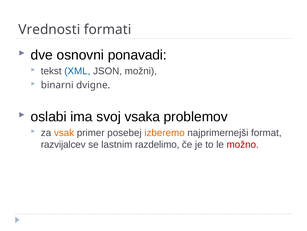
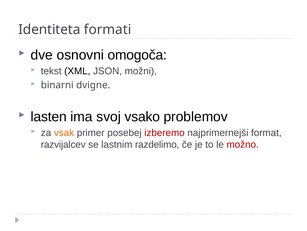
Vrednosti: Vrednosti -> Identiteta (49, 30)
ponavadi: ponavadi -> omogoča (137, 55)
XML colour: blue -> black (77, 71)
oslabi: oslabi -> lasten (49, 116)
vsaka: vsaka -> vsako (142, 116)
izberemo colour: orange -> red (165, 132)
